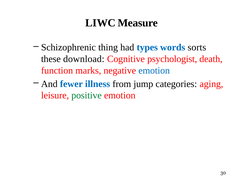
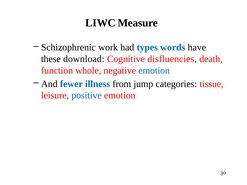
thing: thing -> work (108, 47)
sorts: sorts -> have (197, 47)
psychologist: psychologist -> disfluencies (172, 59)
marks: marks -> whole (88, 71)
aging: aging -> tissue (211, 84)
positive colour: green -> blue (87, 96)
